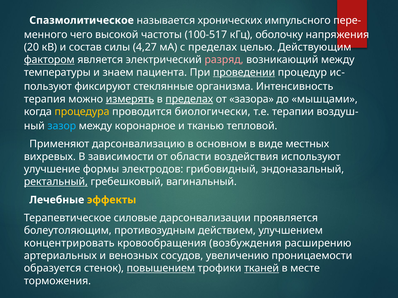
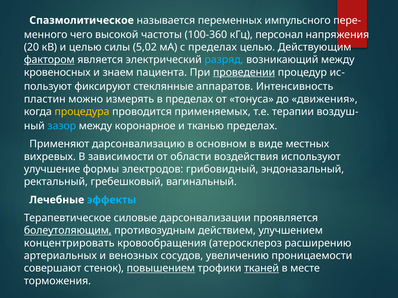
хронических: хронических -> переменных (230, 20)
100-517: 100-517 -> 100-360 (206, 35)
оболочку: оболочку -> персонал (279, 35)
и состав: состав -> целью (85, 47)
4,27: 4,27 -> 5,02 (145, 47)
разряд colour: pink -> light blue (224, 60)
температуры: температуры -> кровеносных (57, 72)
организма: организма -> аппаратов (225, 87)
терапия: терапия -> пластин (45, 99)
измерять underline: present -> none (130, 99)
пределах underline: present -> none (189, 99)
зазора: зазора -> тонуса (252, 99)
мышцами: мышцами -> движения (325, 99)
биологически: биологически -> применяемых (213, 112)
тканью тепловой: тепловой -> пределах (252, 126)
ректальный underline: present -> none (56, 182)
эффекты colour: yellow -> light blue (112, 200)
болеутоляющим underline: none -> present (68, 231)
возбуждения: возбуждения -> атеросклероз (246, 244)
образуется: образуется -> совершают (53, 269)
